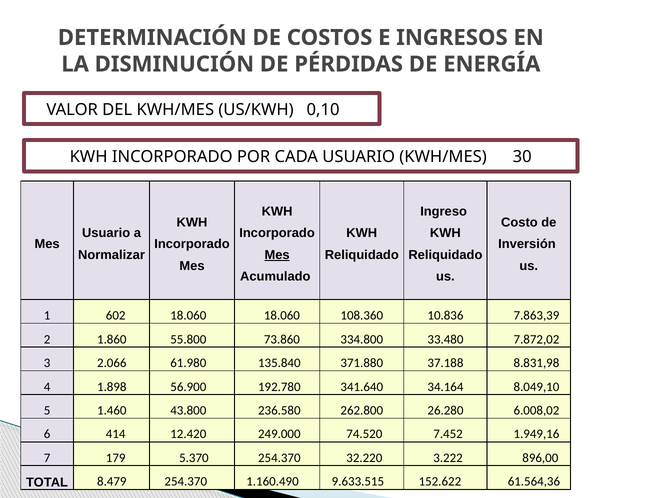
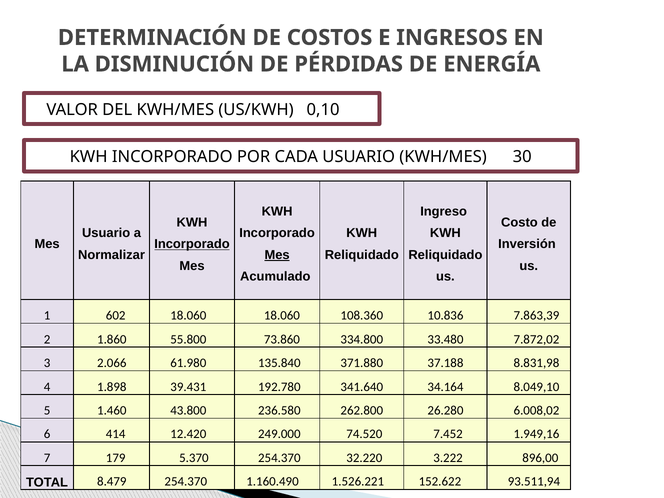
Incorporado underline: none -> present (192, 244)
56.900: 56.900 -> 39.431 (188, 387)
9.633.515: 9.633.515 -> 1.526.221 (358, 482)
61.564,36: 61.564,36 -> 93.511,94 (534, 482)
